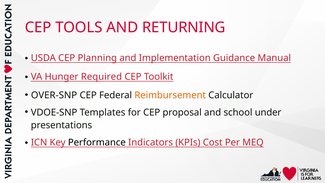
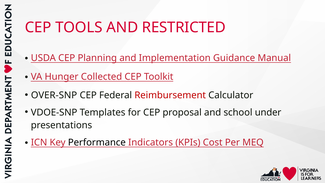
RETURNING: RETURNING -> RESTRICTED (184, 27)
Required: Required -> Collected (102, 77)
Reimbursement colour: orange -> red (170, 95)
